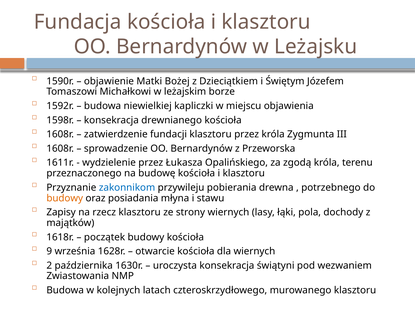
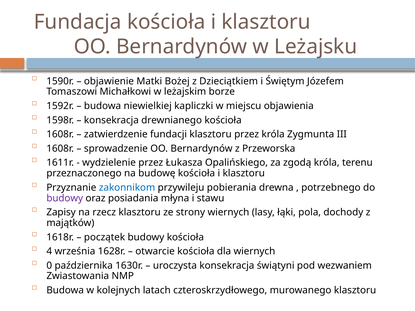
budowy colour: orange -> purple (65, 198)
9: 9 -> 4 (49, 252)
2: 2 -> 0 (49, 266)
